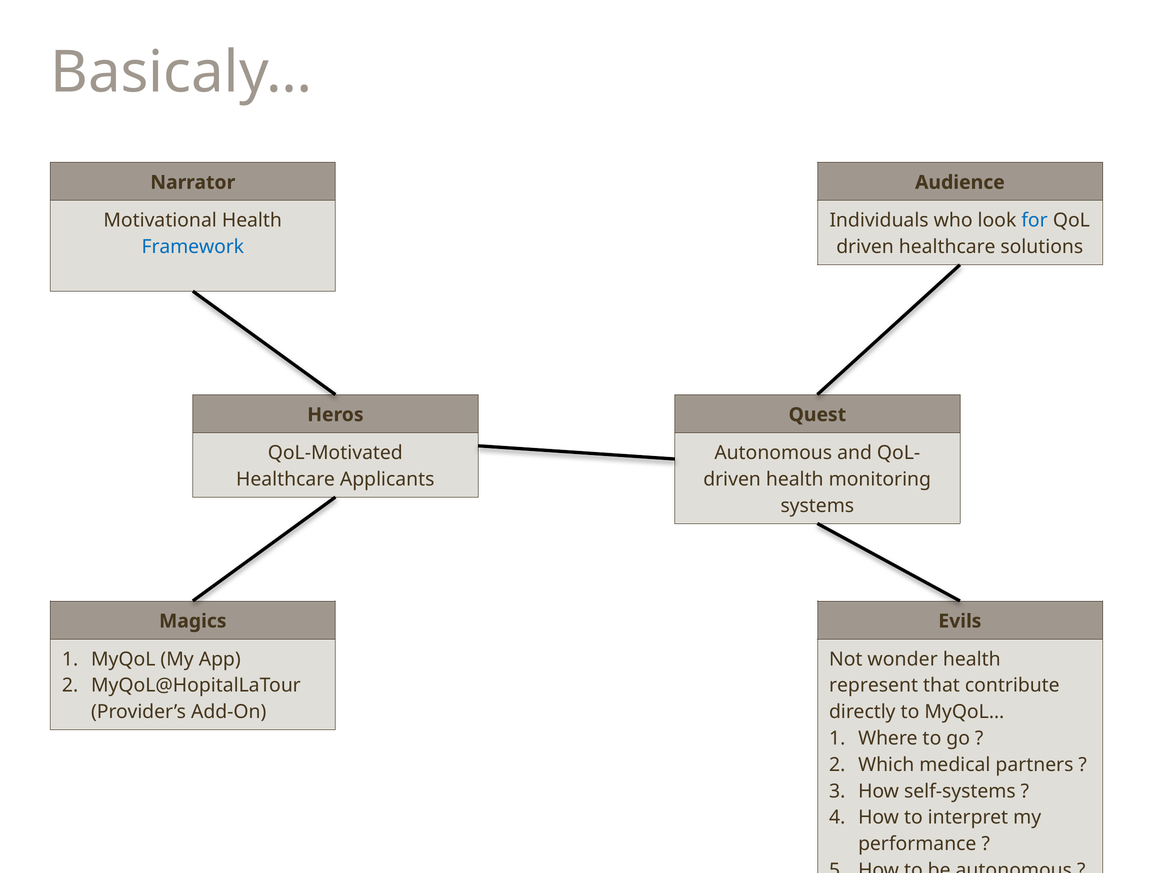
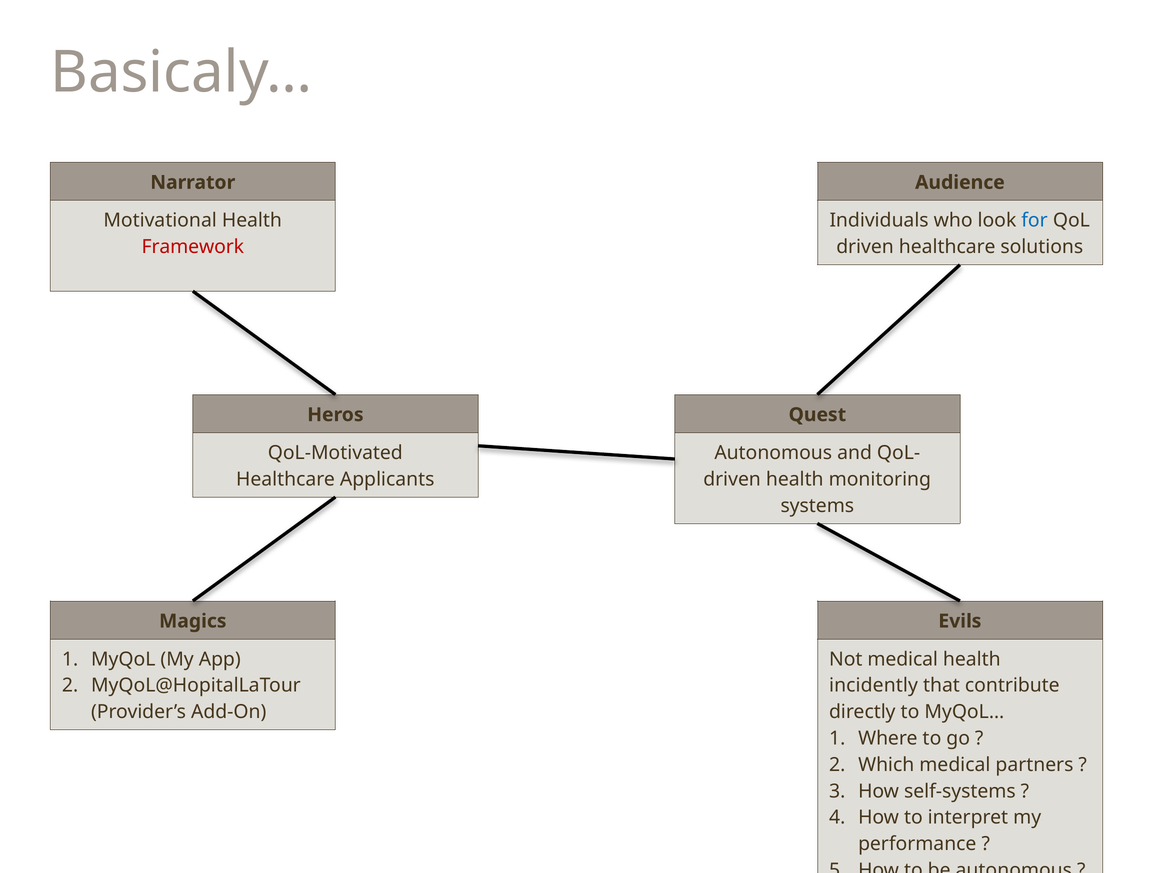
Framework colour: blue -> red (193, 247)
Not wonder: wonder -> medical (903, 659)
represent: represent -> incidently (873, 686)
